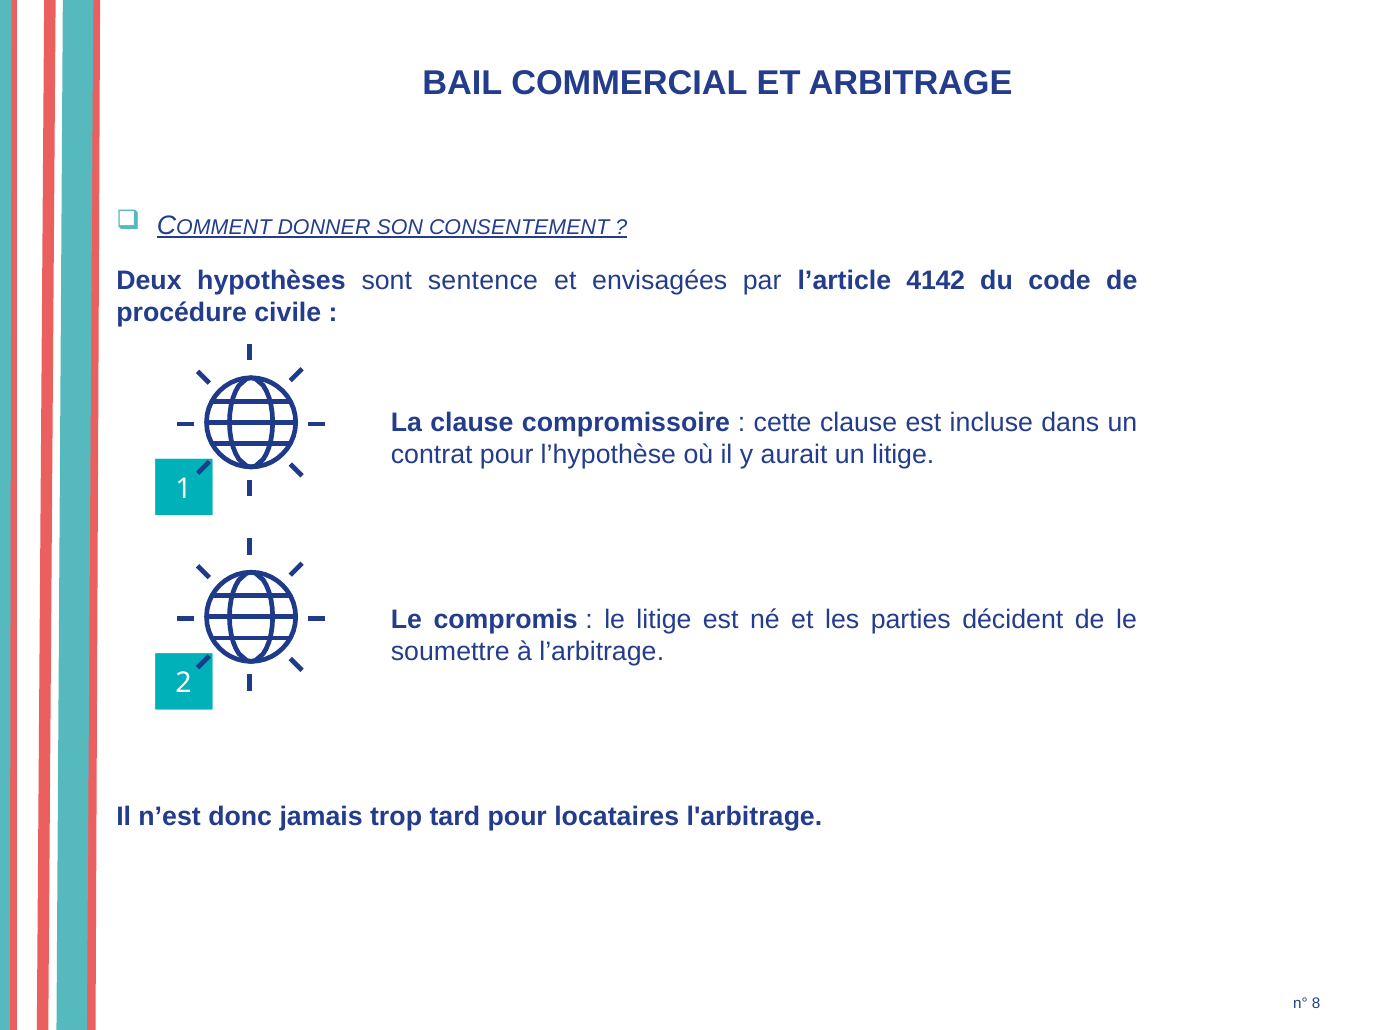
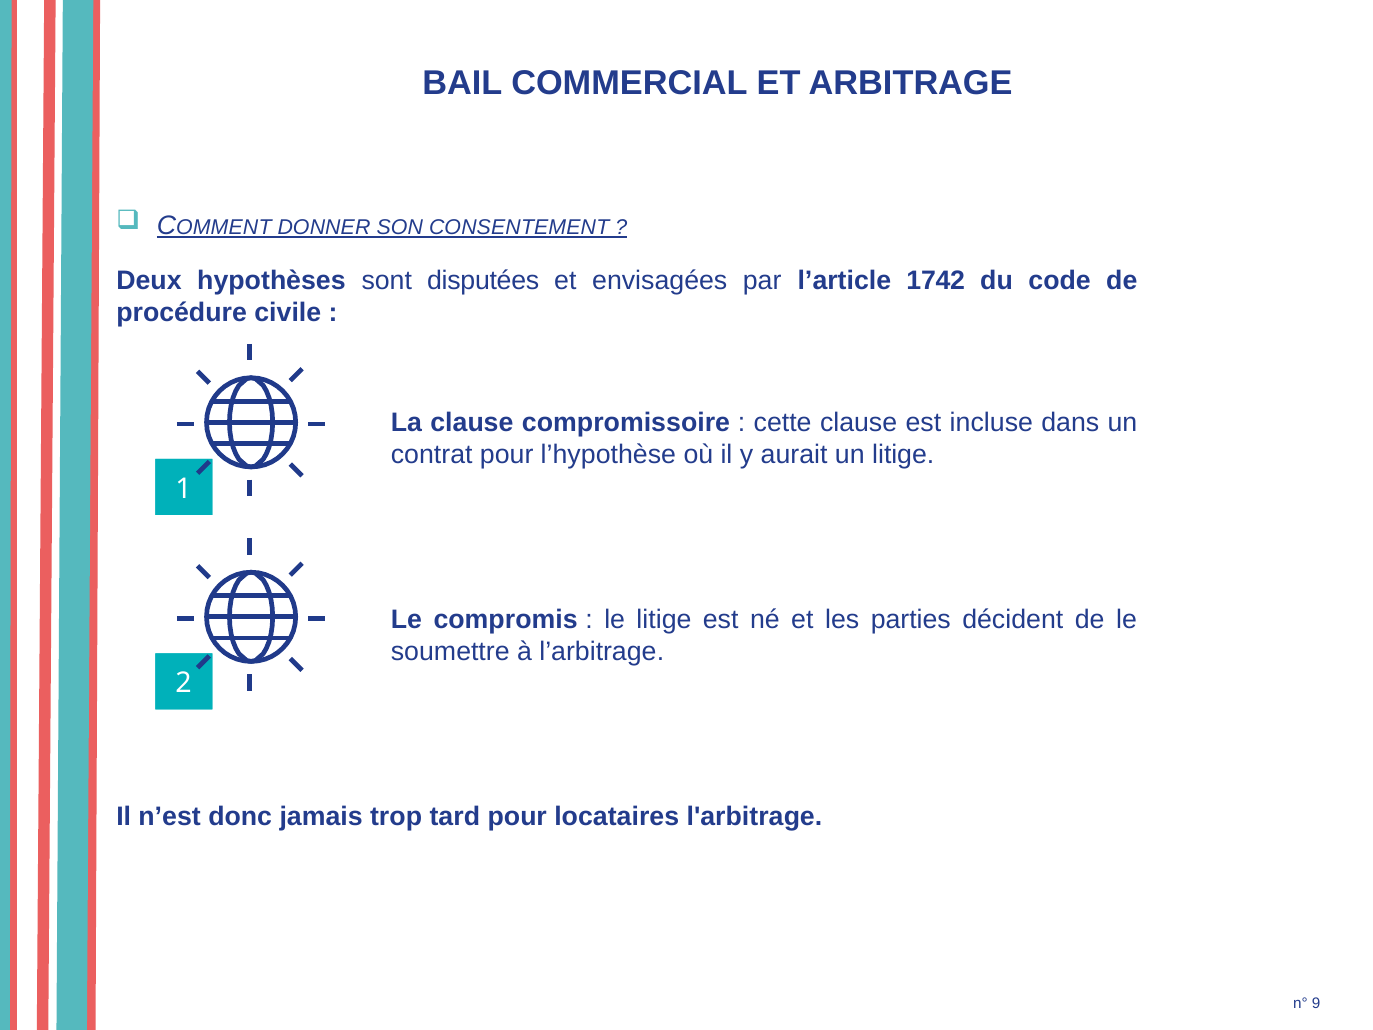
sentence: sentence -> disputées (483, 280)
4142: 4142 -> 1742 (936, 280)
8: 8 -> 9 (1316, 1003)
